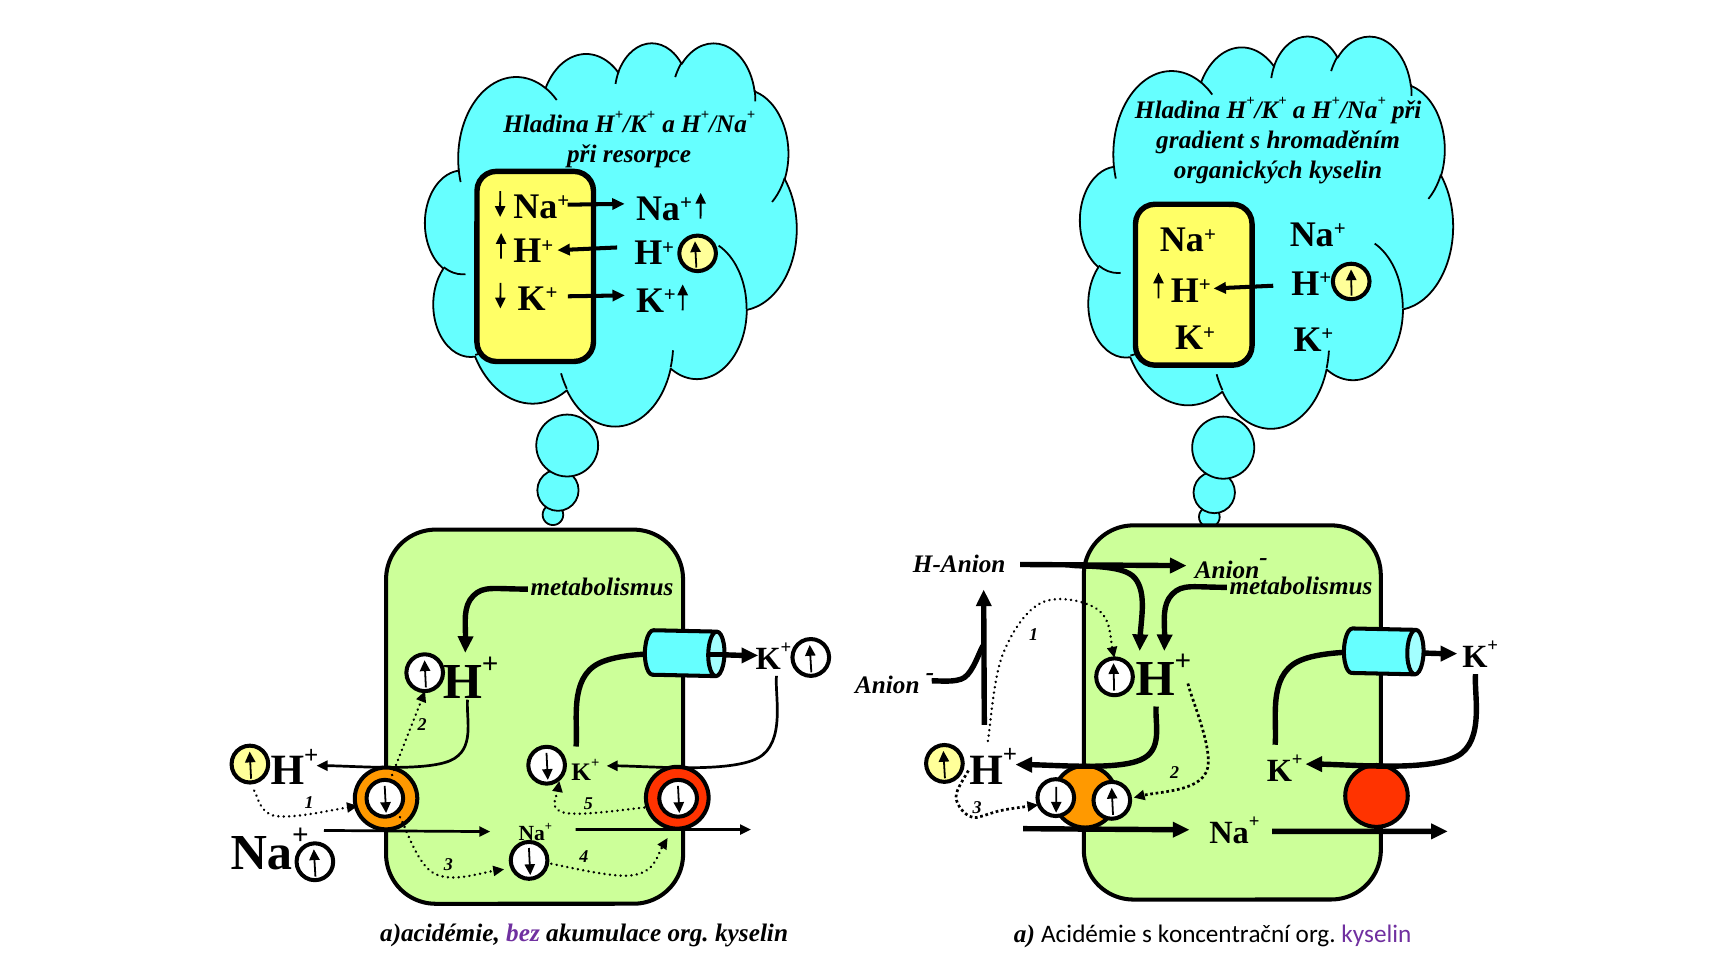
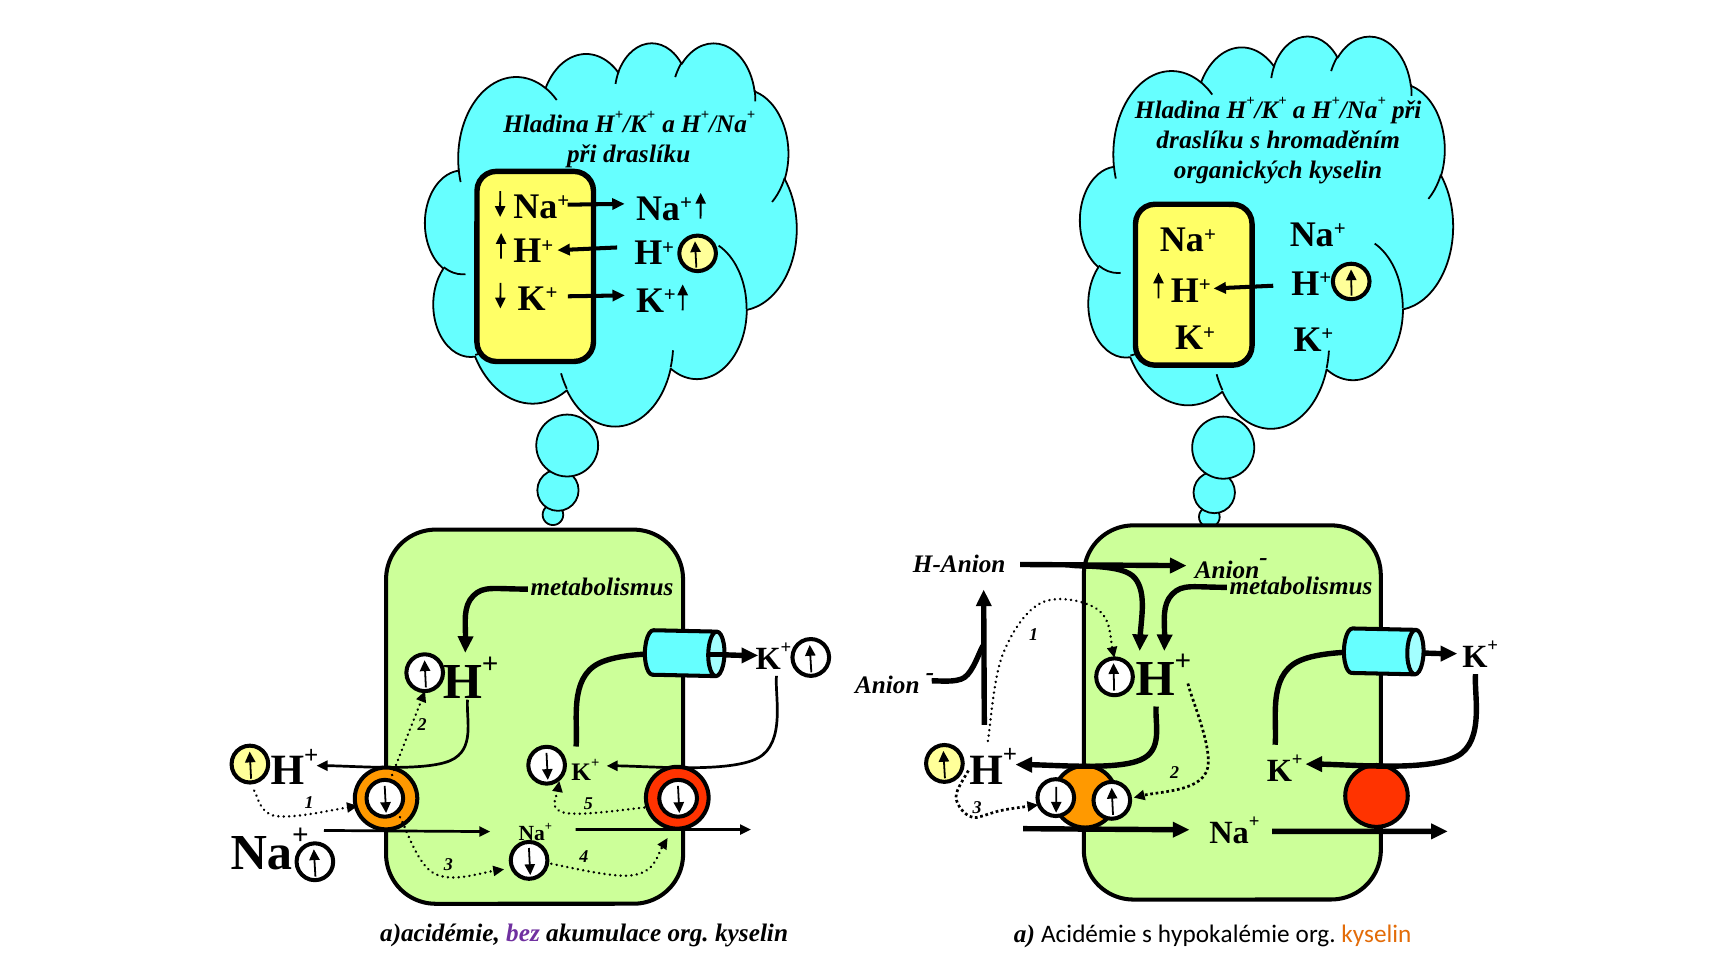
gradient: gradient -> draslíku (1200, 140)
resorpce: resorpce -> draslíku (647, 154)
koncentrační: koncentrační -> hypokalémie (1224, 934)
kyselin colour: purple -> orange (1376, 934)
